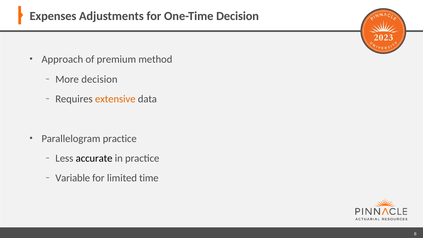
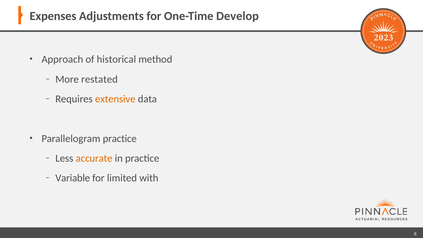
One-Time Decision: Decision -> Develop (238, 16)
premium: premium -> historical (116, 59)
More decision: decision -> restated (99, 79)
accurate colour: black -> orange (94, 158)
time: time -> with (149, 178)
